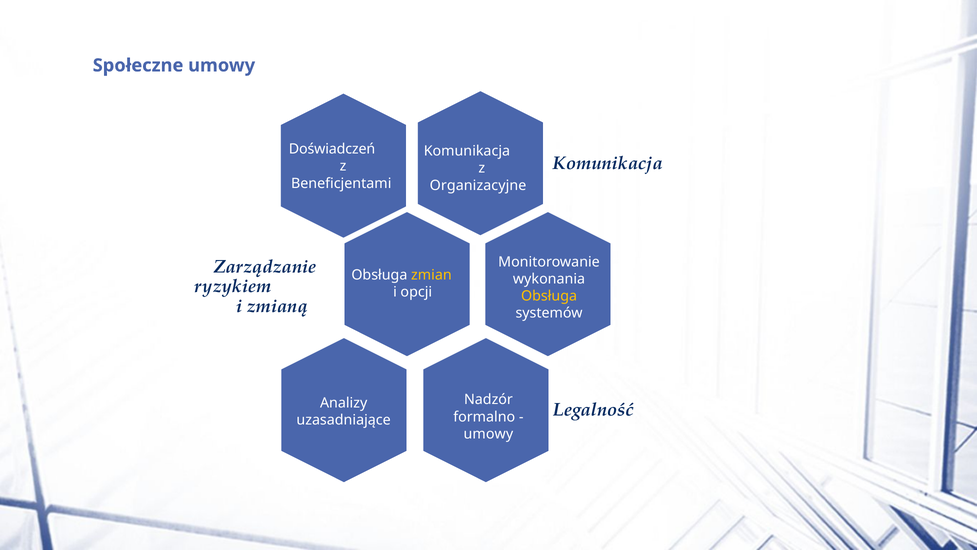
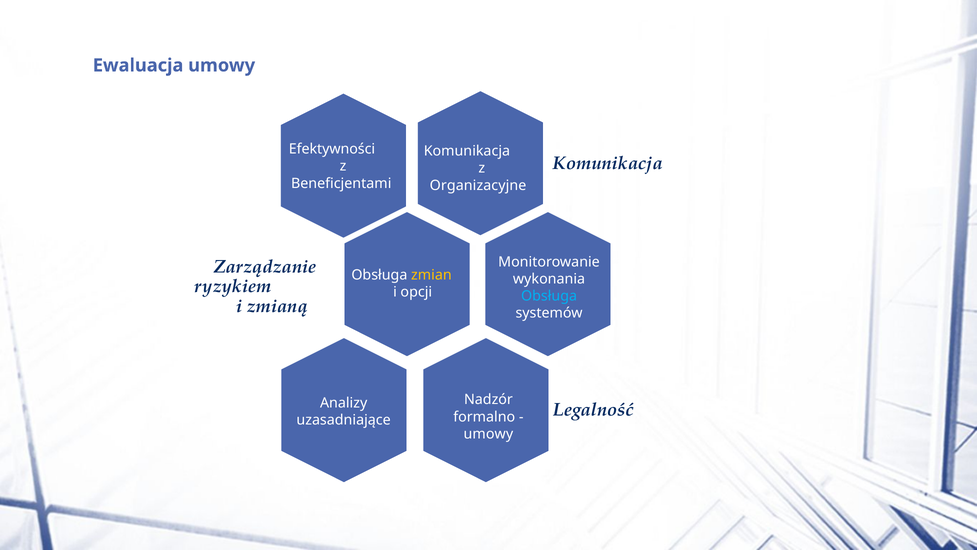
Społeczne: Społeczne -> Ewaluacja (138, 65)
Doświadczeń: Doświadczeń -> Efektywności (332, 149)
Obsługa colour: yellow -> light blue (549, 296)
